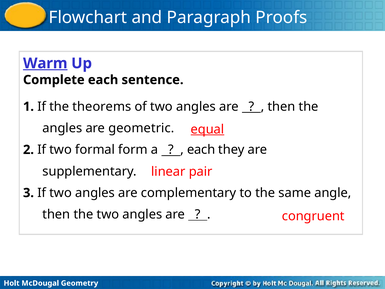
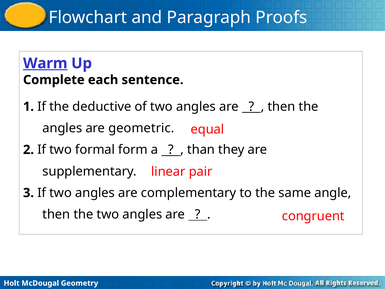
theorems: theorems -> deductive (102, 106)
equal underline: present -> none (207, 129)
each: each -> than (201, 150)
